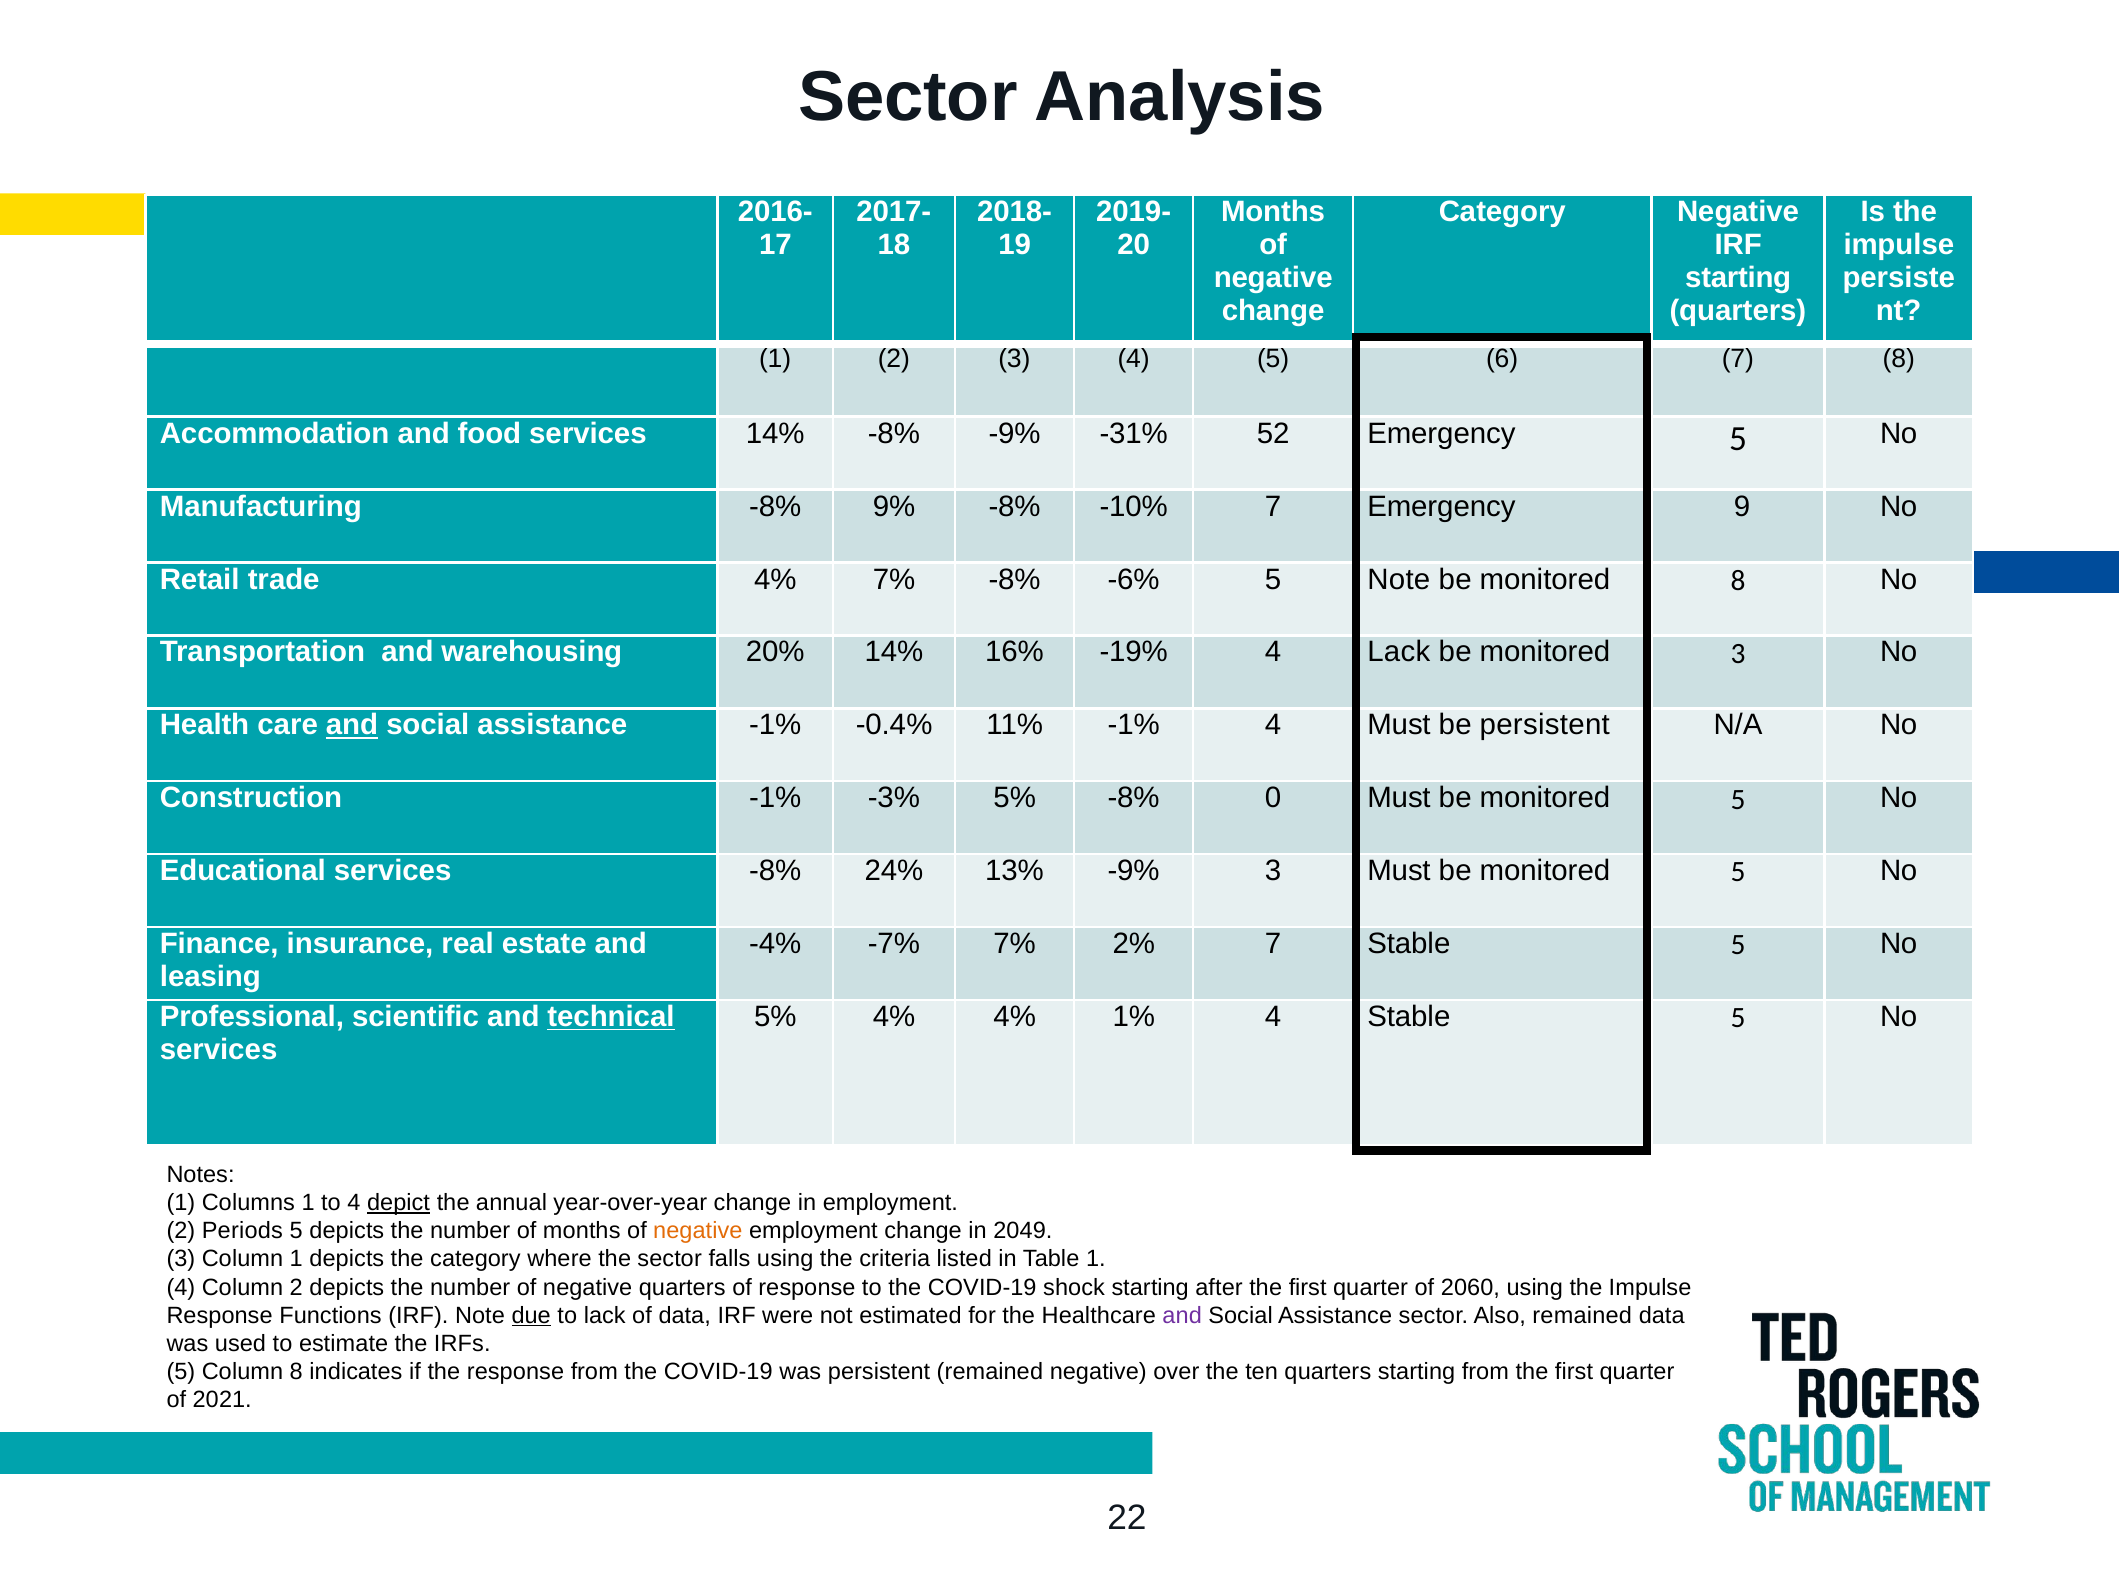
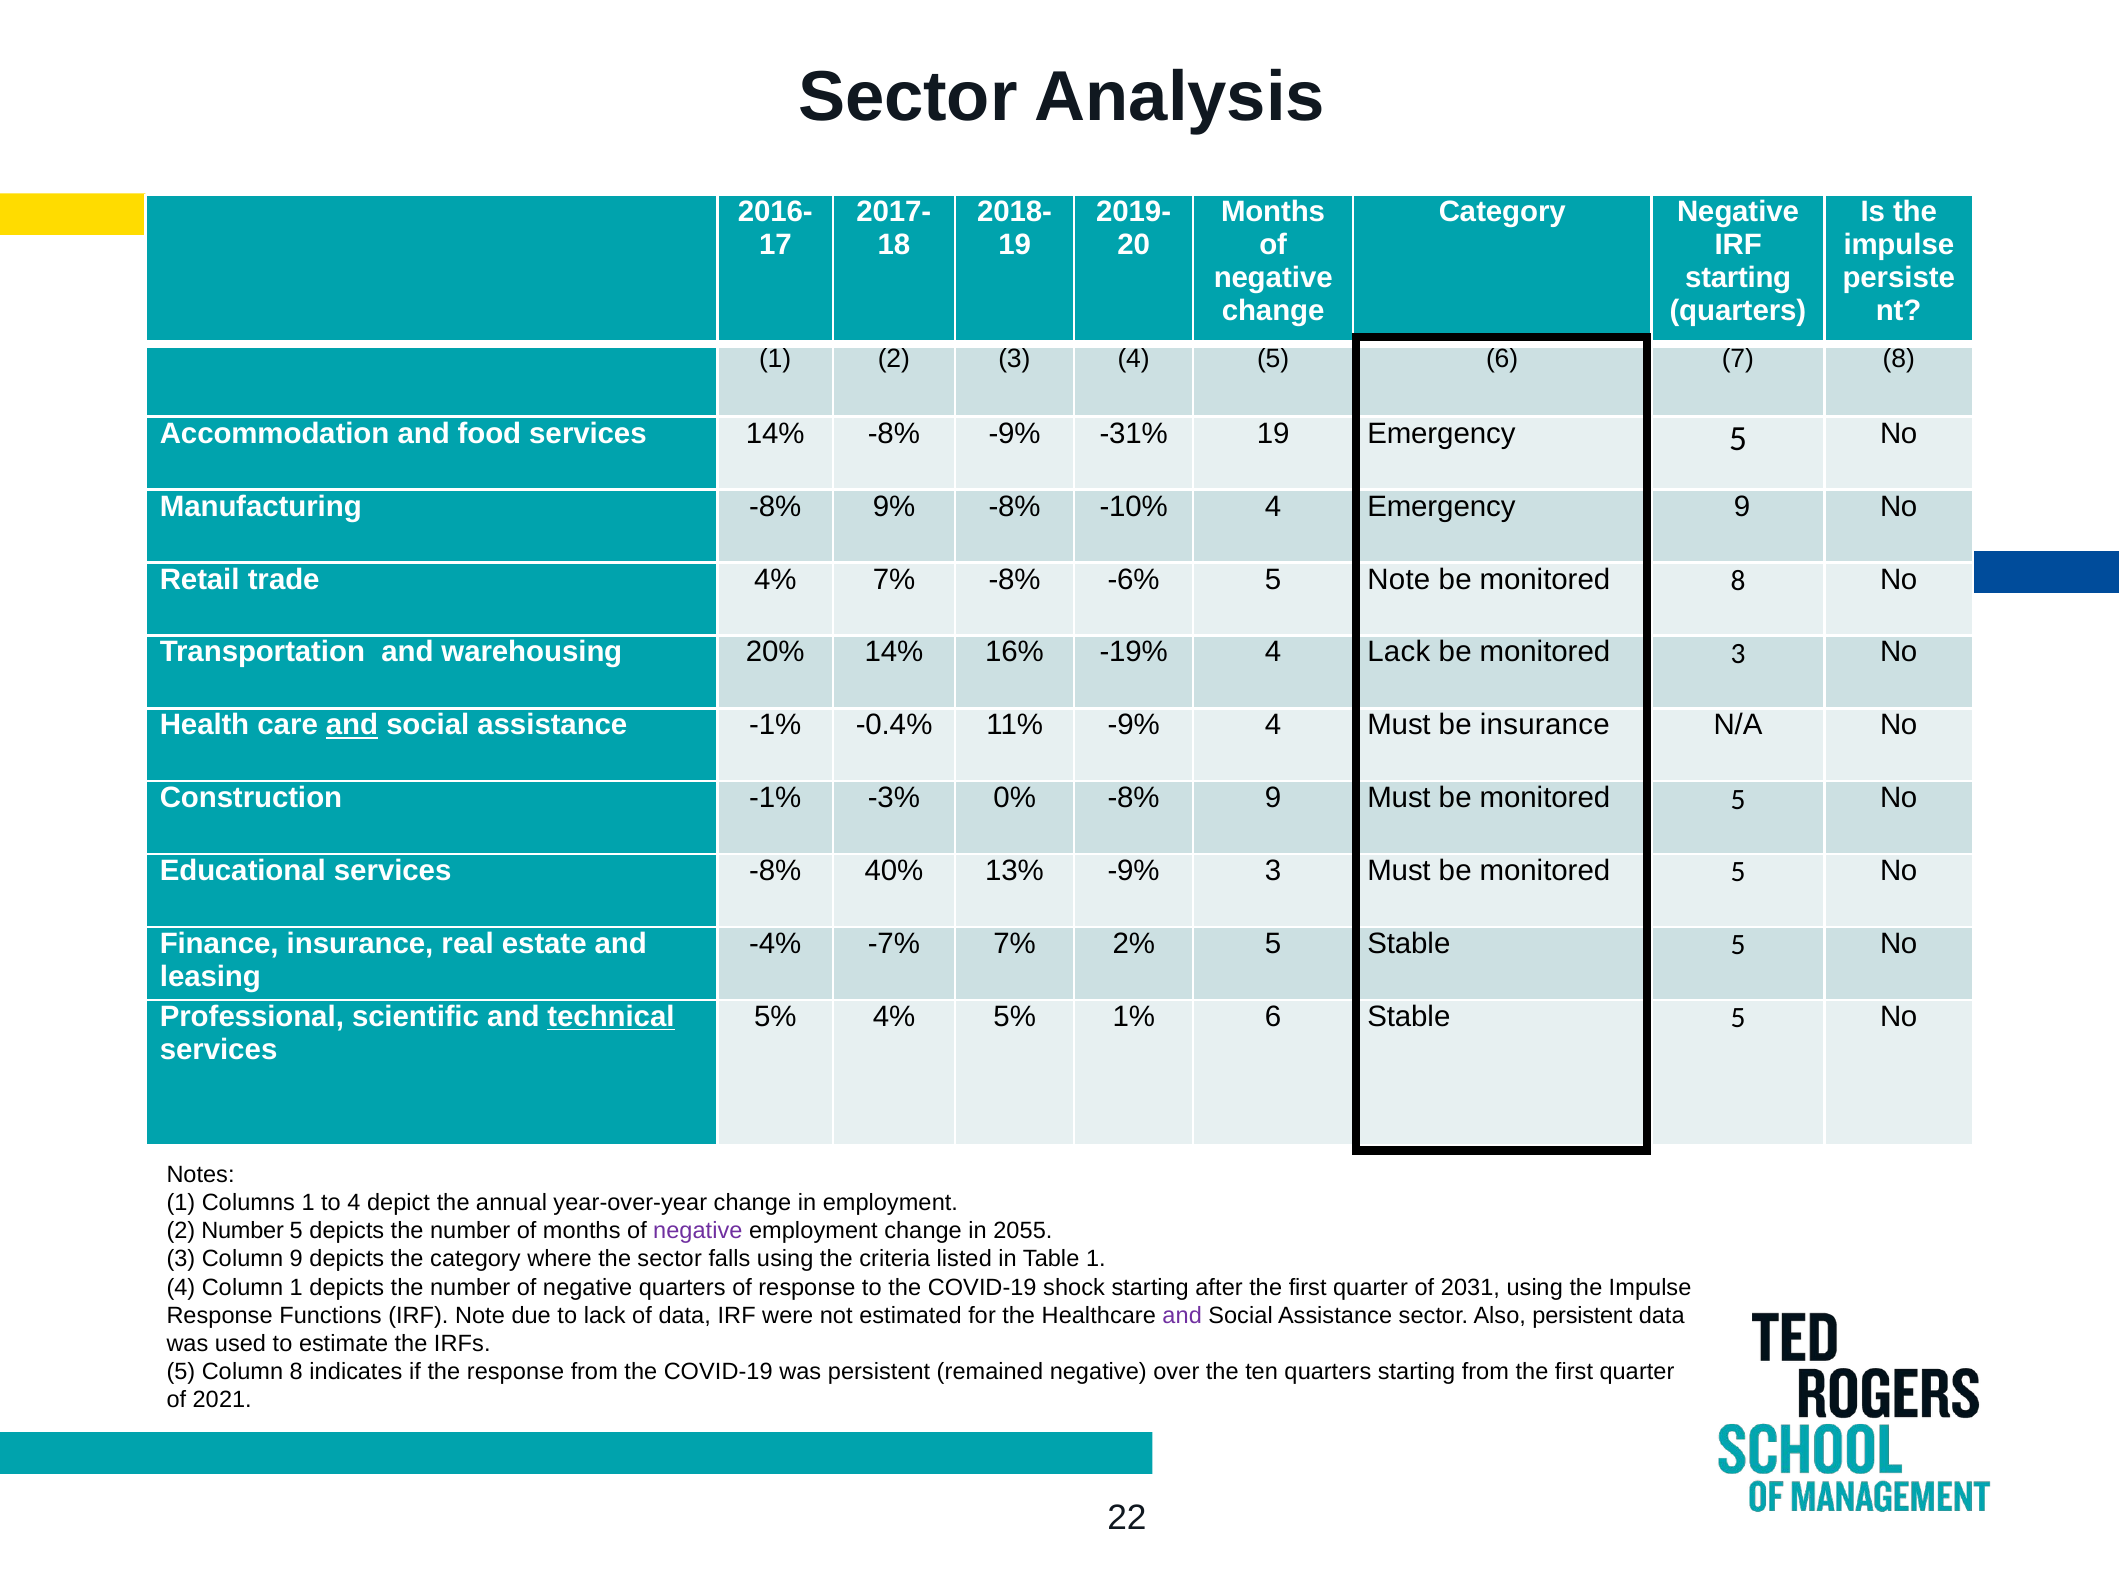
-31% 52: 52 -> 19 (1273, 434)
-10% 7: 7 -> 4 (1273, 507)
11% -1%: -1% -> -9% (1134, 725)
be persistent: persistent -> insurance (1545, 725)
-3% 5%: 5% -> 0% (1015, 798)
-8% 0: 0 -> 9 (1273, 798)
24%: 24% -> 40% (894, 871)
2% 7: 7 -> 5 (1273, 944)
4% 4%: 4% -> 5% (1015, 1017)
1% 4: 4 -> 6 (1273, 1017)
depict underline: present -> none (399, 1203)
2 Periods: Periods -> Number (243, 1231)
negative colour: orange -> purple (698, 1231)
2049: 2049 -> 2055 (1023, 1231)
Column 1: 1 -> 9 (296, 1259)
Column 2: 2 -> 1 (296, 1287)
2060: 2060 -> 2031 (1471, 1287)
due underline: present -> none (531, 1316)
Also remained: remained -> persistent (1582, 1316)
